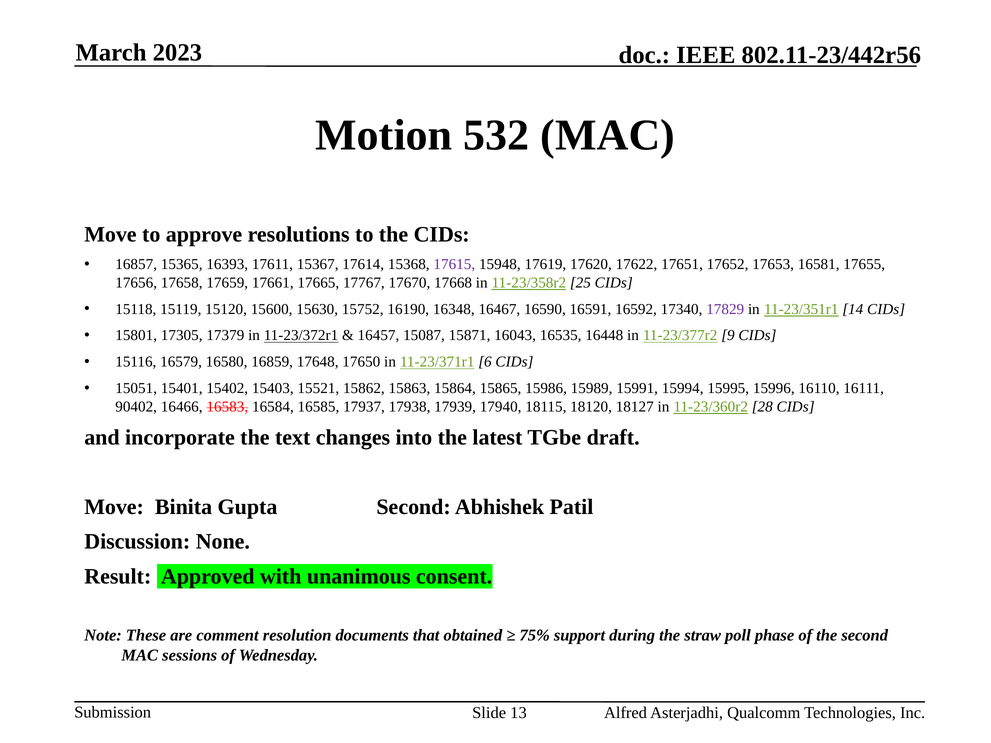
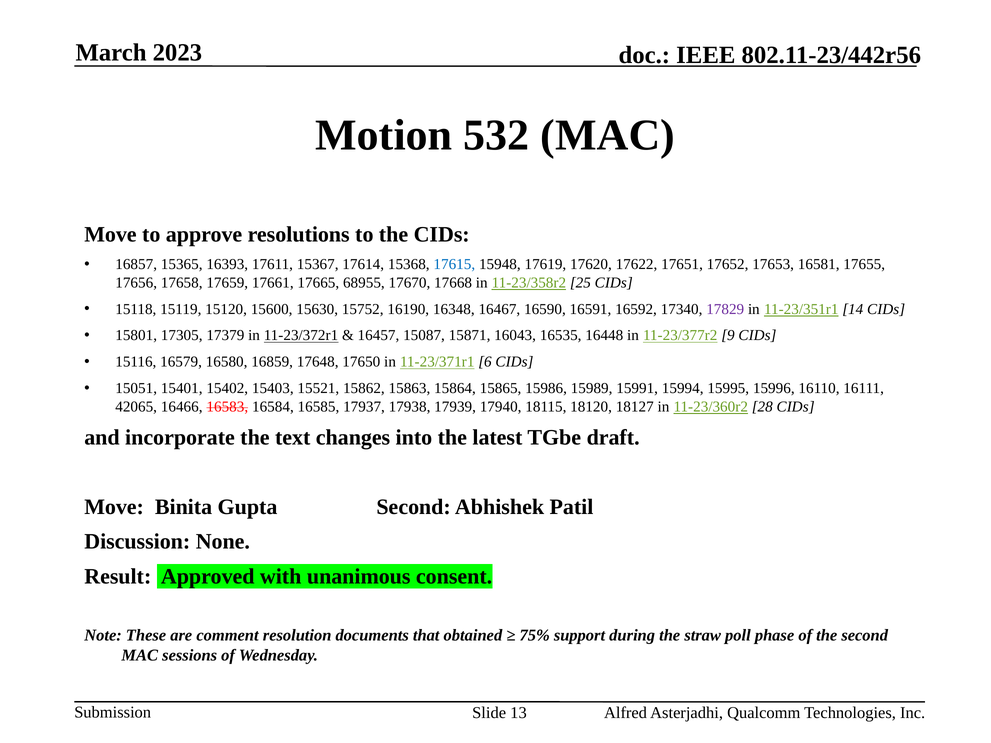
17615 colour: purple -> blue (454, 265)
17767: 17767 -> 68955 (364, 283)
90402: 90402 -> 42065 (136, 407)
